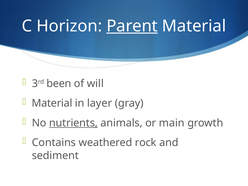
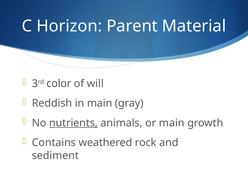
Parent underline: present -> none (132, 26)
been: been -> color (59, 84)
Material: Material -> Reddish (52, 103)
in layer: layer -> main (100, 103)
